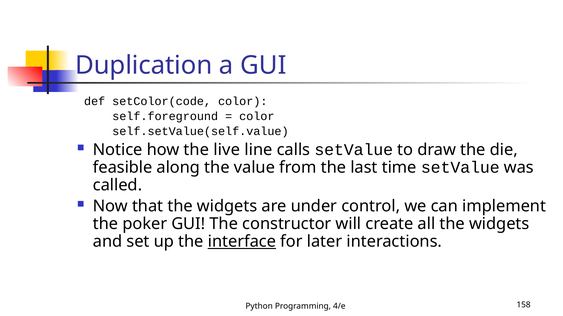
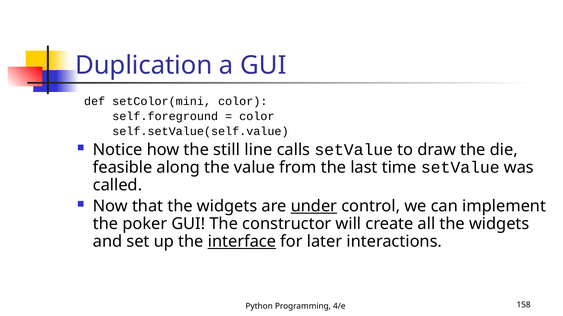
setColor(code: setColor(code -> setColor(mini (162, 102)
live: live -> still (227, 150)
under underline: none -> present (314, 207)
